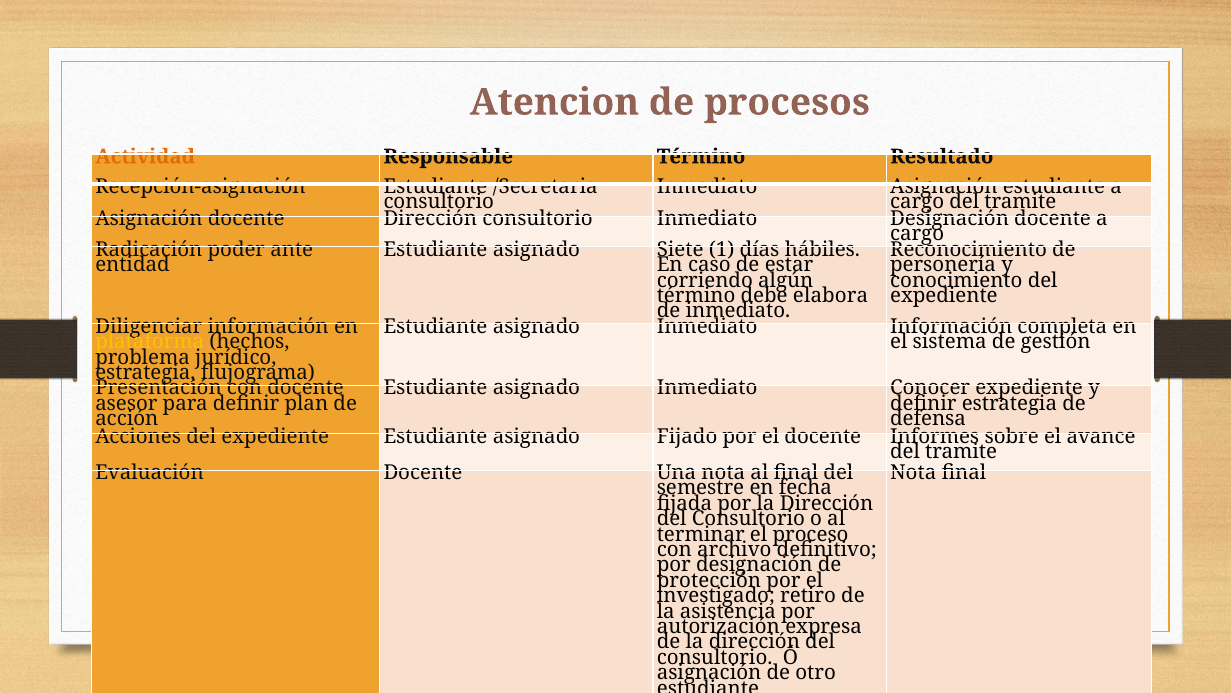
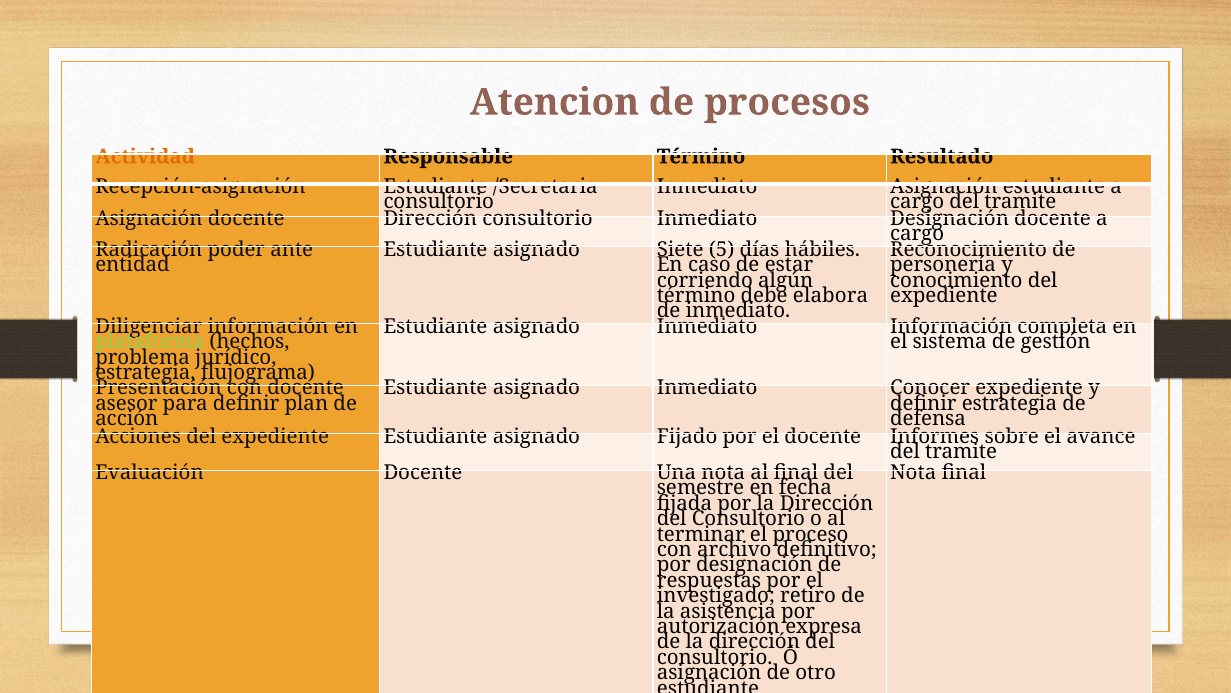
1: 1 -> 5 (722, 249)
plataforma colour: yellow -> light green (150, 342)
protección: protección -> respuestas (709, 580)
